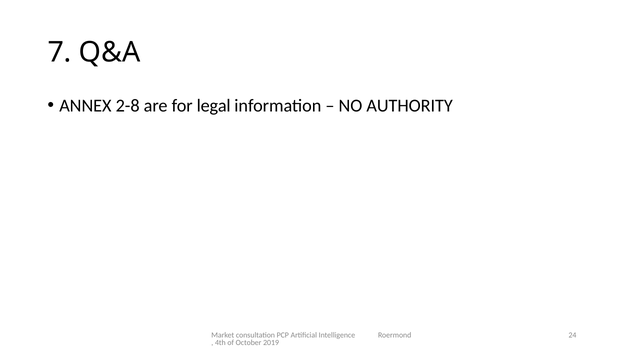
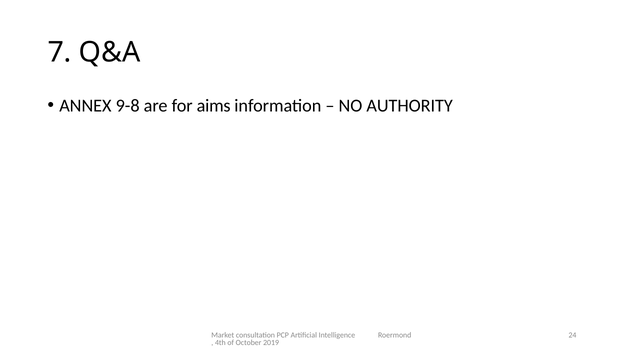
2-8: 2-8 -> 9-8 (128, 106)
legal: legal -> aims (214, 106)
